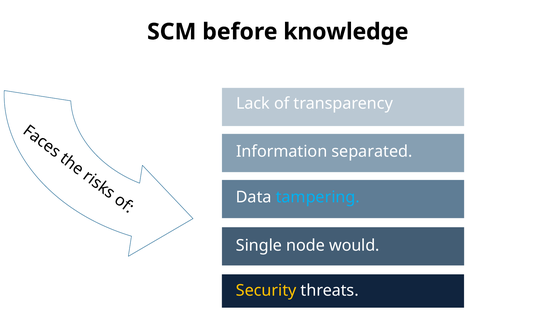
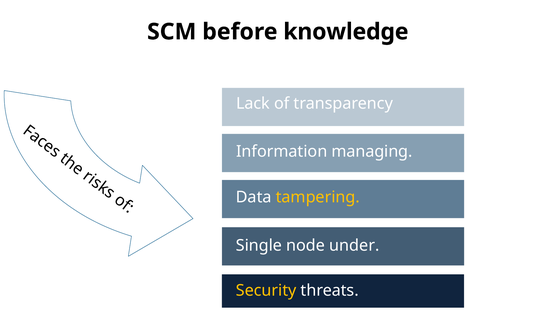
separated: separated -> managing (372, 151)
tampering colour: light blue -> yellow (318, 197)
would: would -> under (354, 245)
